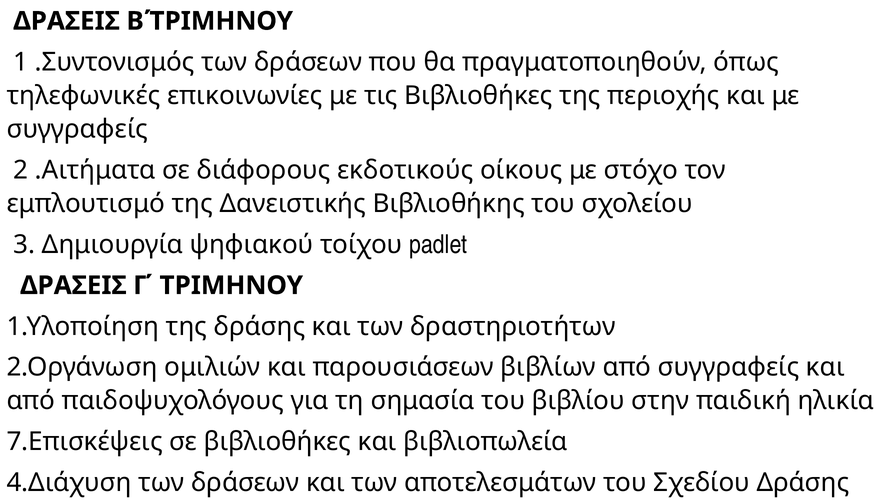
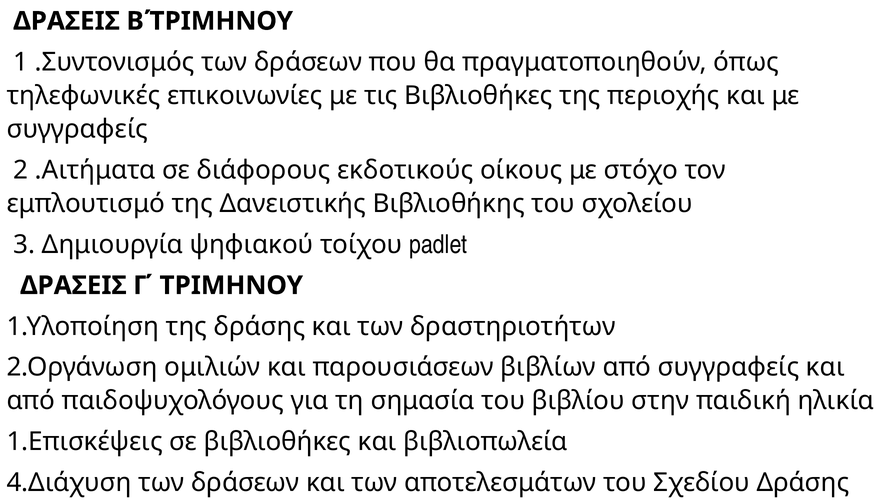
7.Επισκέψεις: 7.Επισκέψεις -> 1.Επισκέψεις (85, 442)
